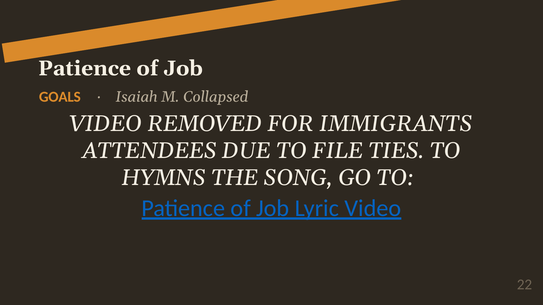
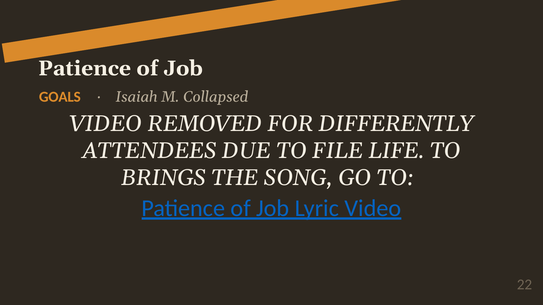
IMMIGRANTS: IMMIGRANTS -> DIFFERENTLY (396, 124)
TIES: TIES -> LIFE (396, 151)
HYMNS: HYMNS -> BRINGS (164, 178)
